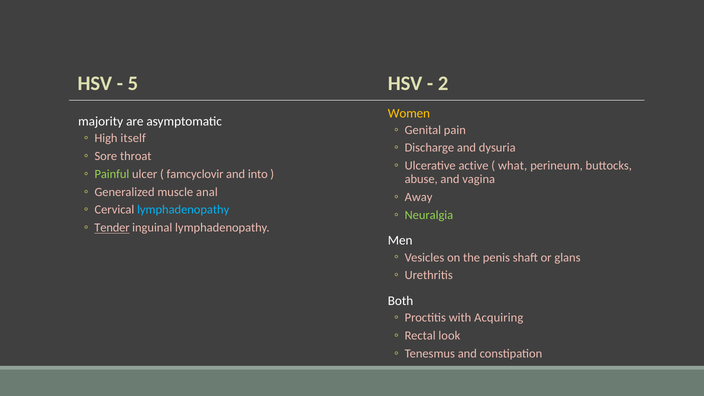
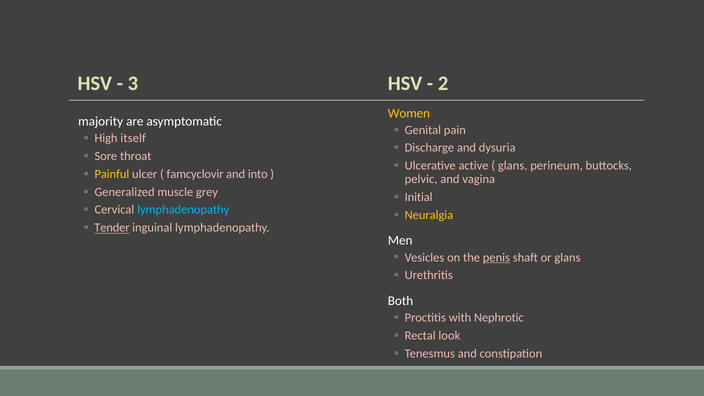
5: 5 -> 3 (133, 83)
what: what -> glans (513, 166)
Painful colour: light green -> yellow (112, 174)
abuse: abuse -> pelvic (421, 179)
anal: anal -> grey (207, 192)
Away: Away -> Initial (419, 197)
Neuralgia colour: light green -> yellow (429, 215)
penis underline: none -> present (496, 257)
Acquiring: Acquiring -> Nephrotic (499, 318)
